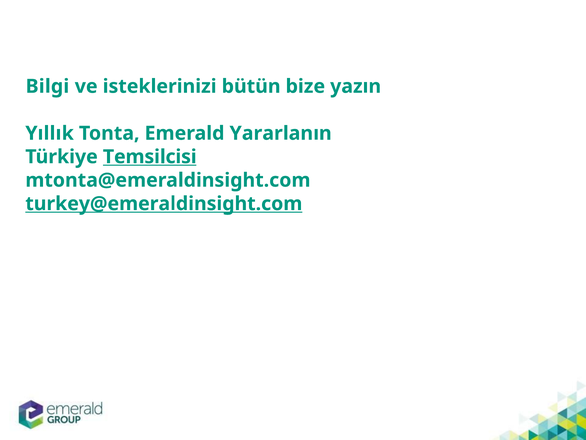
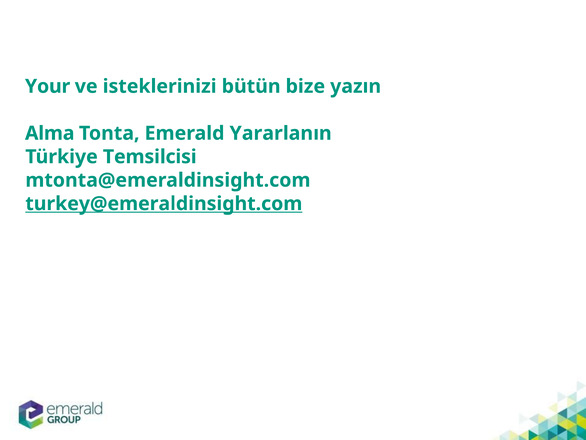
Bilgi: Bilgi -> Your (48, 86)
Yıllık: Yıllık -> Alma (50, 133)
Temsilcisi underline: present -> none (150, 157)
